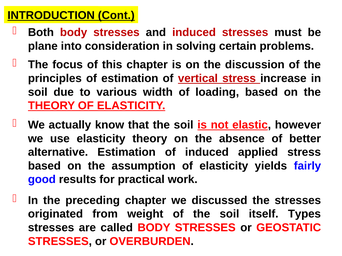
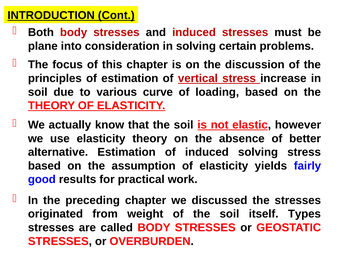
width: width -> curve (158, 92)
induced applied: applied -> solving (258, 152)
